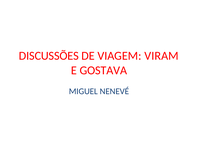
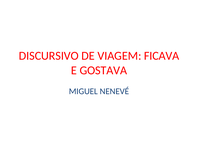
DISCUSSÕES: DISCUSSÕES -> DISCURSIVO (49, 56)
VIRAM: VIRAM -> FICAVA (162, 56)
